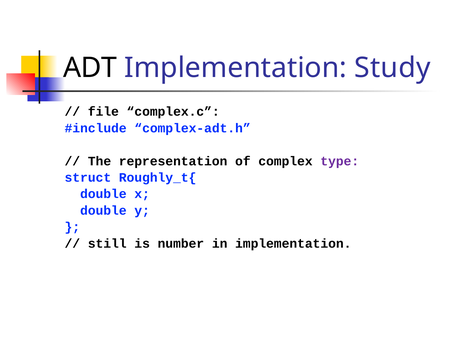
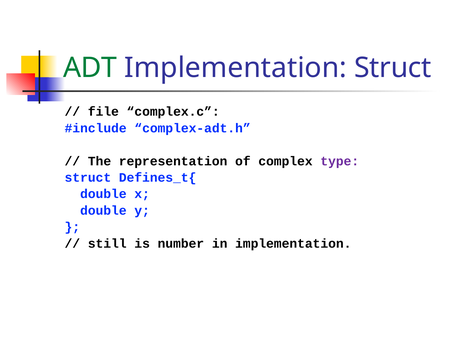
ADT colour: black -> green (90, 68)
Implementation Study: Study -> Struct (393, 68)
Roughly_t{: Roughly_t{ -> Defines_t{ (158, 178)
